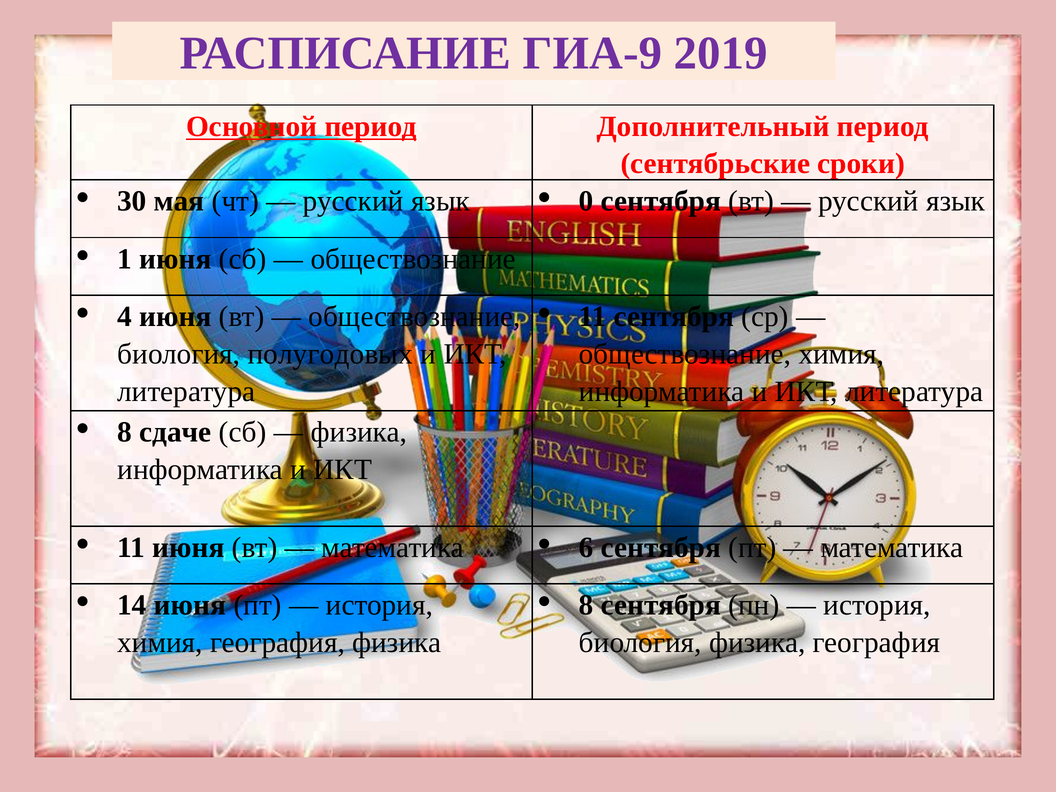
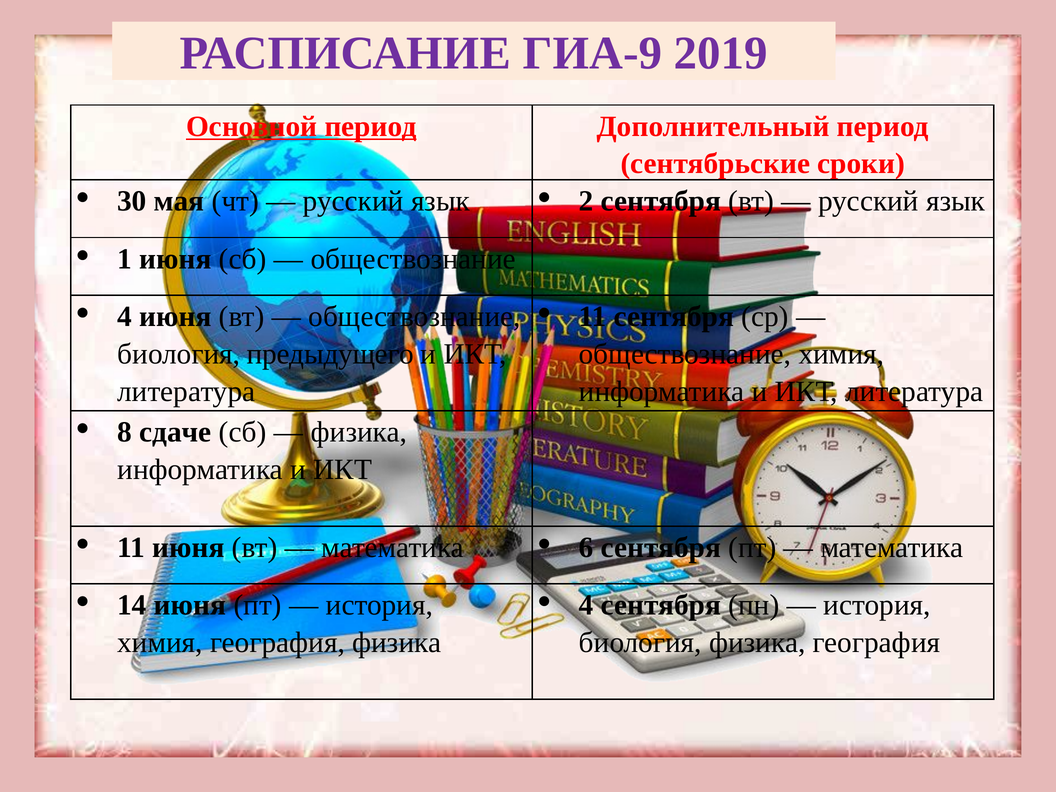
0: 0 -> 2 (586, 201)
полугодовых: полугодовых -> предыдущего (330, 354)
8: 8 -> 4 (586, 605)
